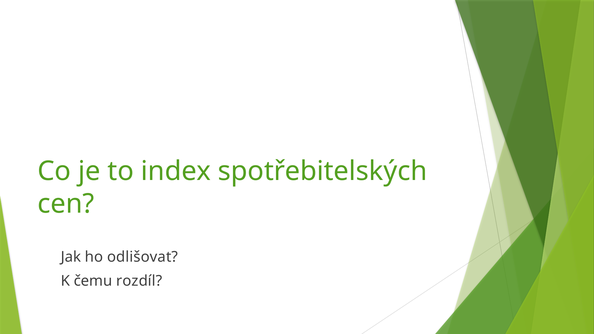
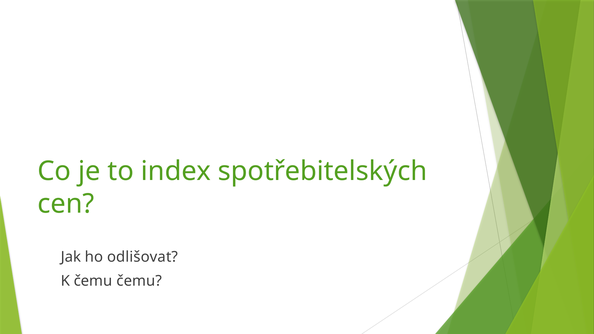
čemu rozdíl: rozdíl -> čemu (139, 281)
